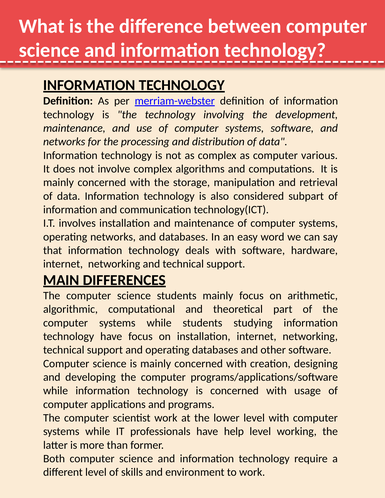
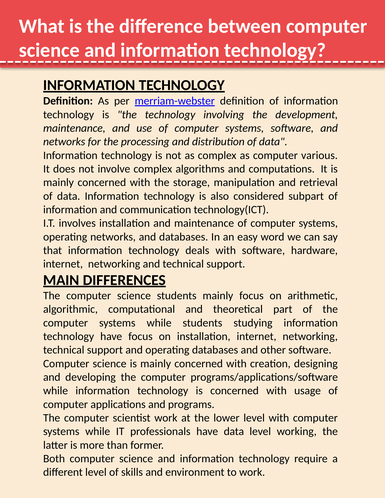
have help: help -> data (234, 432)
